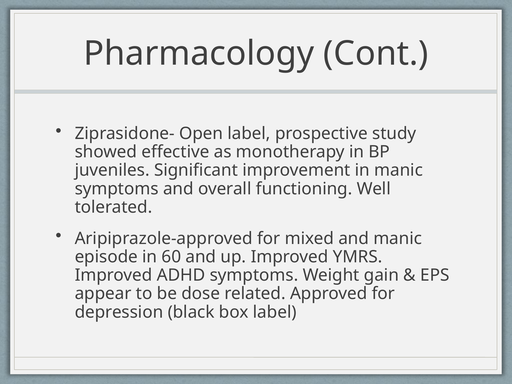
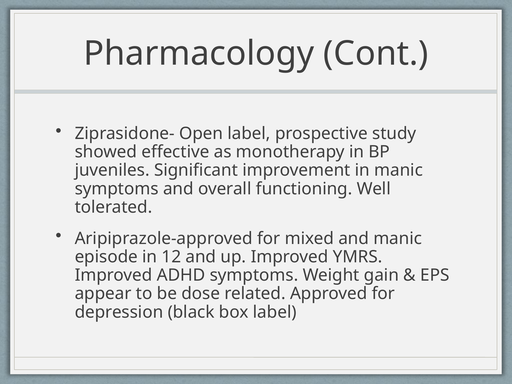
60: 60 -> 12 (171, 257)
